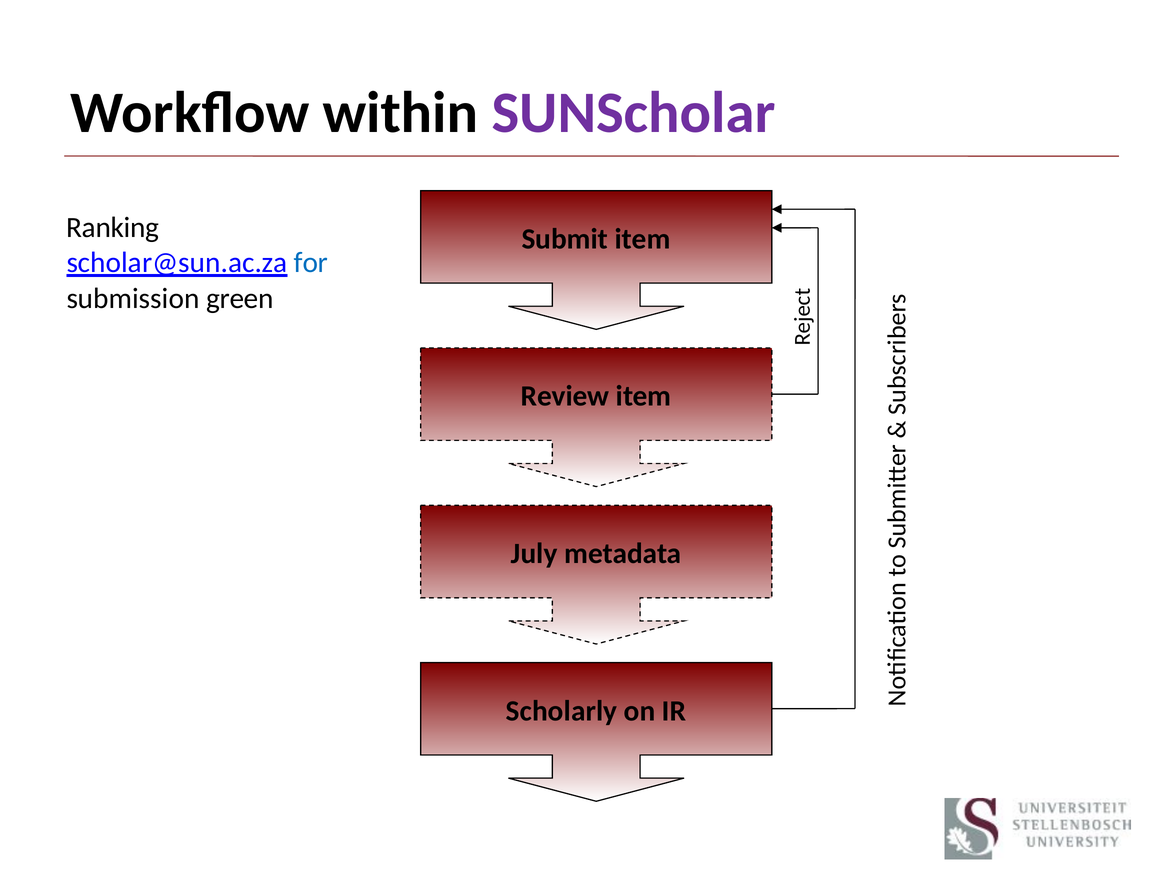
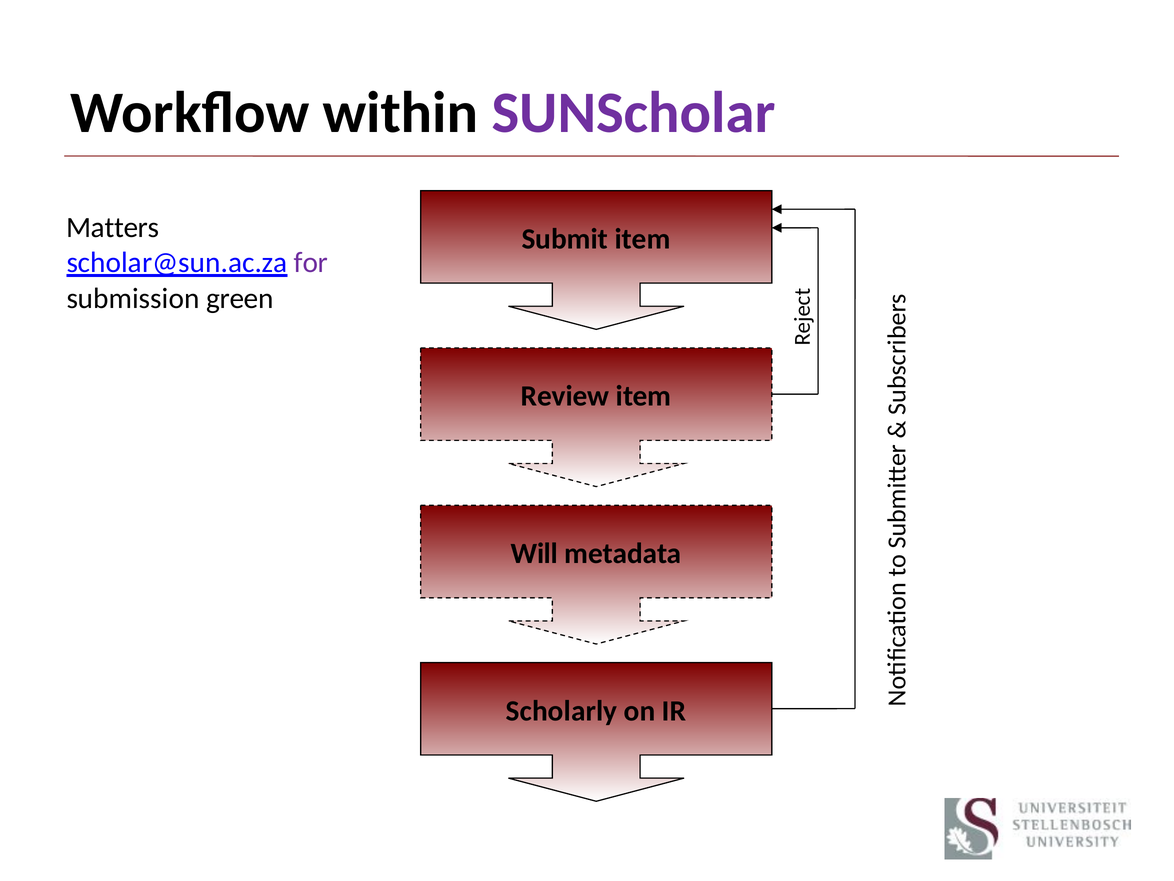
Ranking: Ranking -> Matters (113, 227)
for colour: blue -> purple (311, 262)
July: July -> Will (534, 553)
